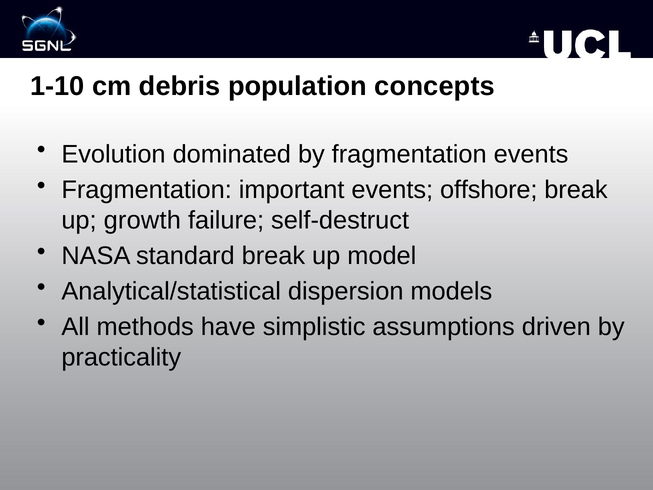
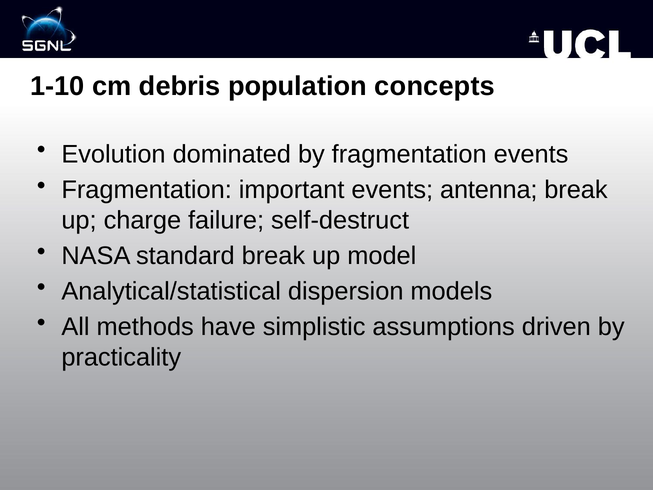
offshore: offshore -> antenna (489, 190)
growth: growth -> charge (142, 220)
